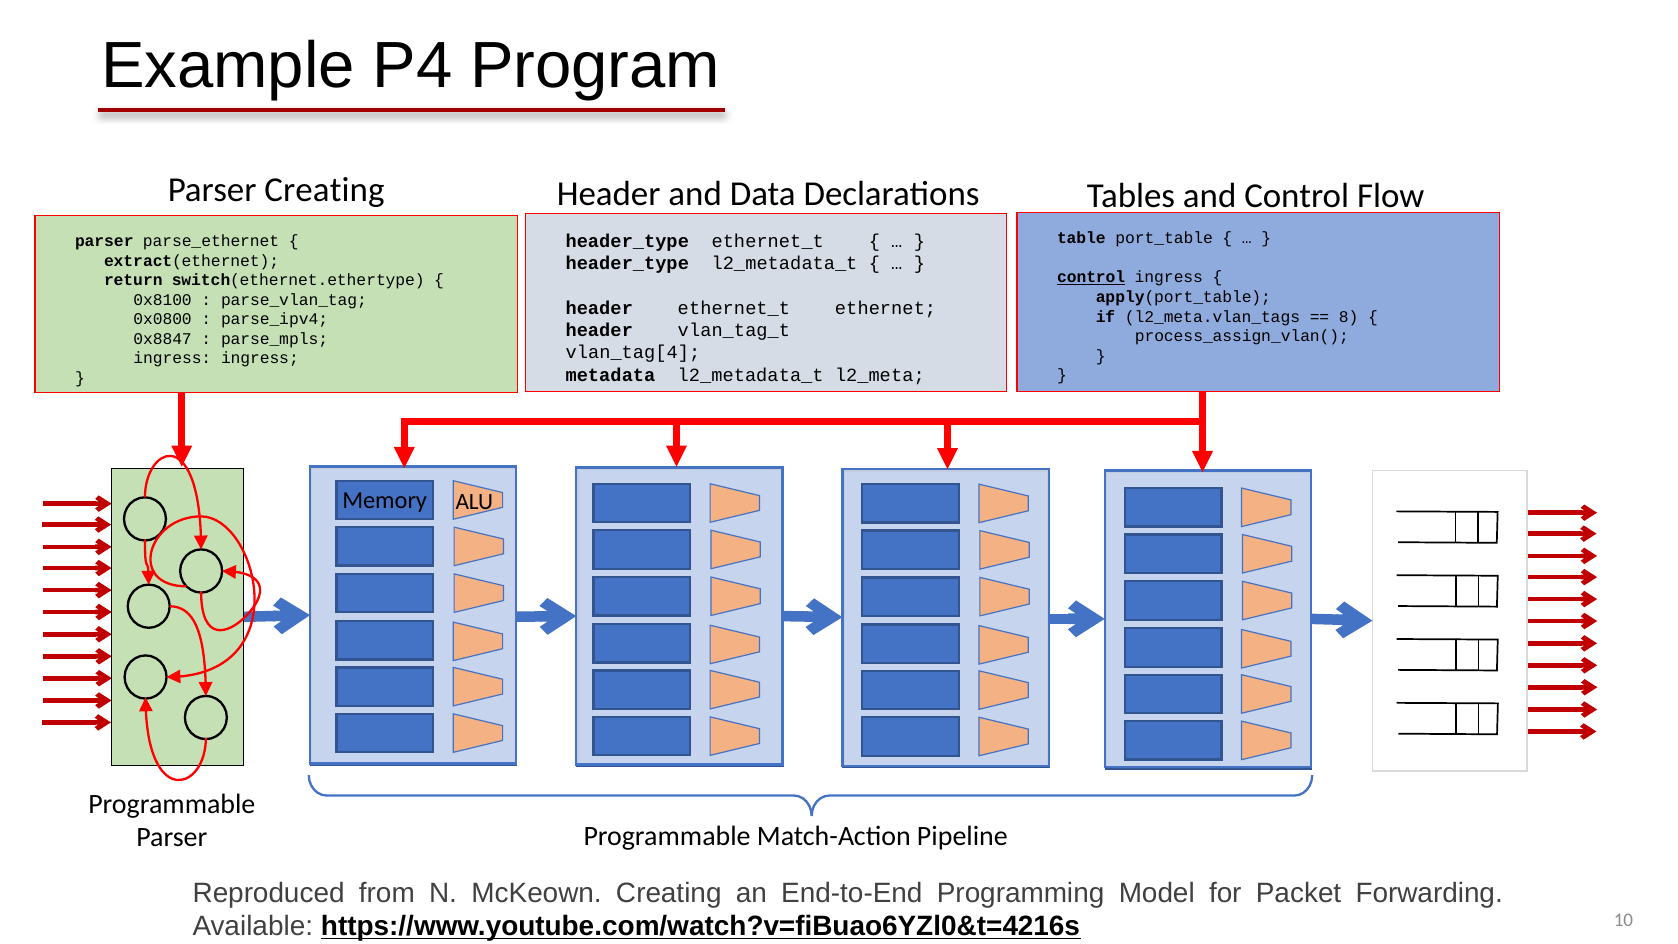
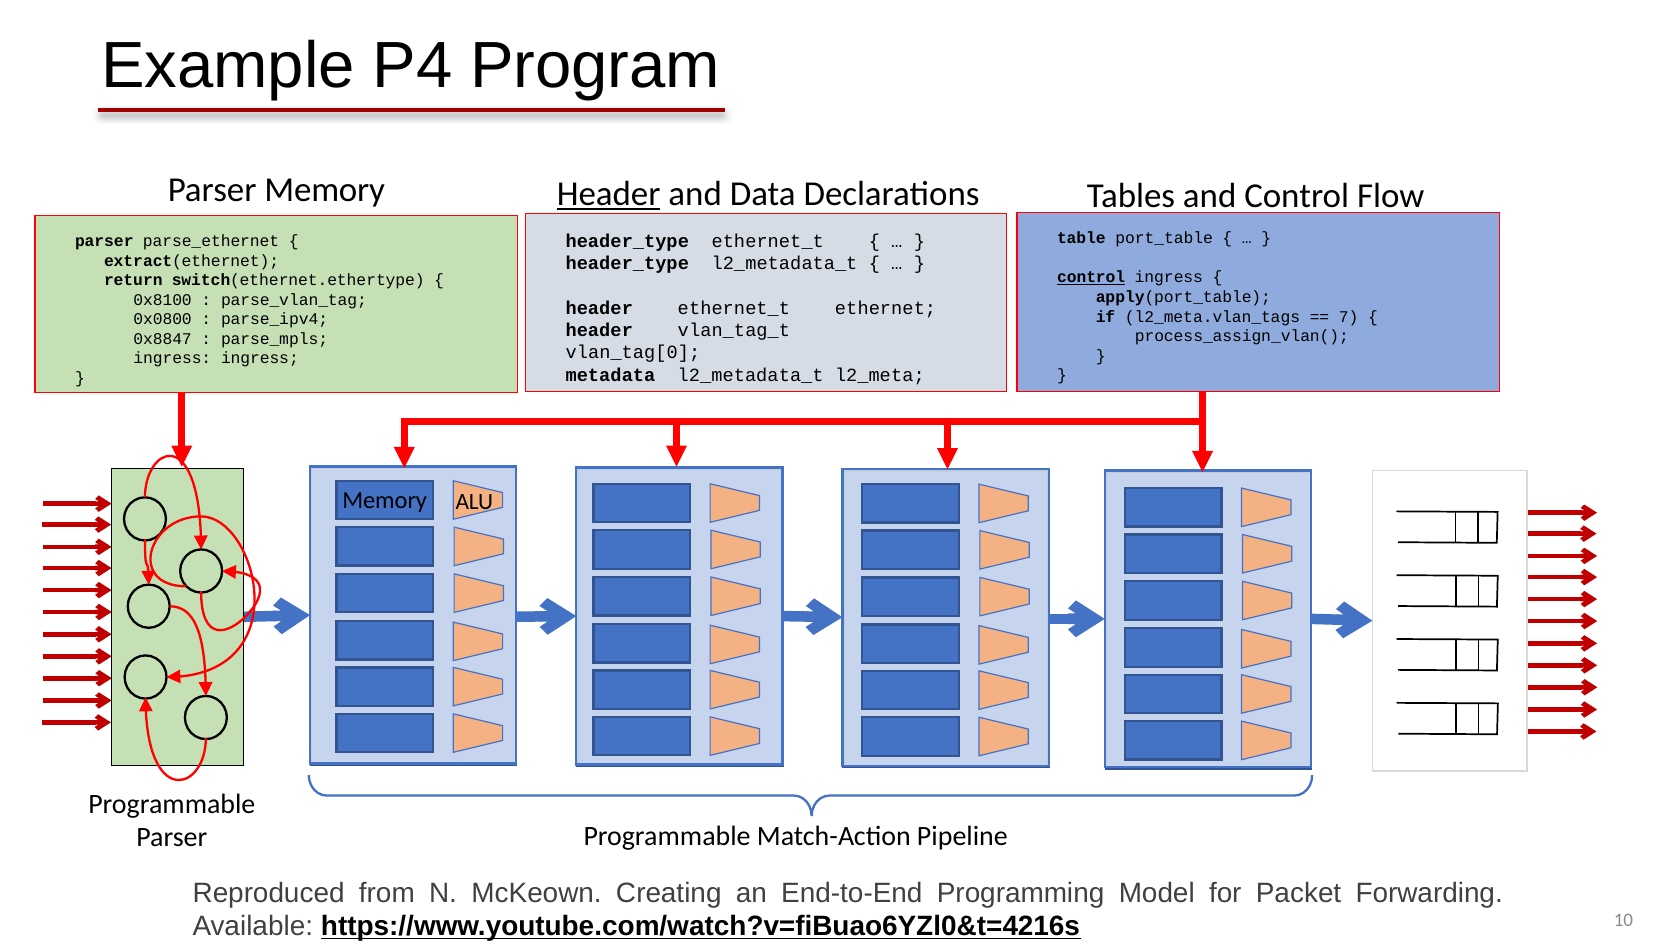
Parser Creating: Creating -> Memory (325, 190)
Header underline: none -> present (609, 194)
8: 8 -> 7 (1349, 317)
vlan_tag[4: vlan_tag[4 -> vlan_tag[0 (633, 353)
